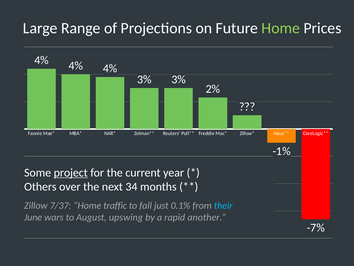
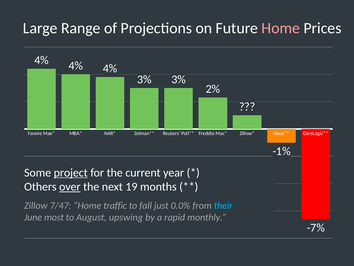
Home colour: light green -> pink (281, 28)
over underline: none -> present (70, 186)
34: 34 -> 19 (131, 186)
7/37: 7/37 -> 7/47 (61, 205)
0.1%: 0.1% -> 0.0% (181, 205)
wars: wars -> most (54, 217)
another: another -> monthly (207, 217)
